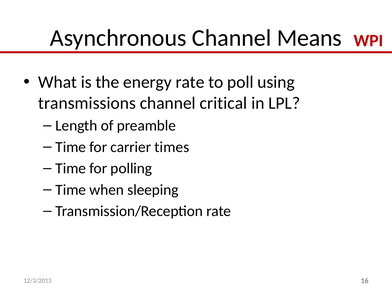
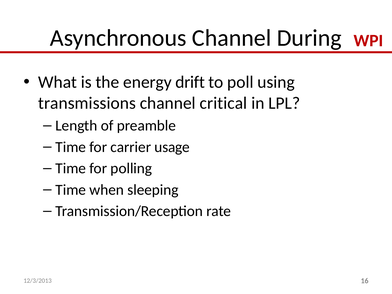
Means: Means -> During (309, 38)
energy rate: rate -> drift (190, 82)
times: times -> usage (172, 147)
